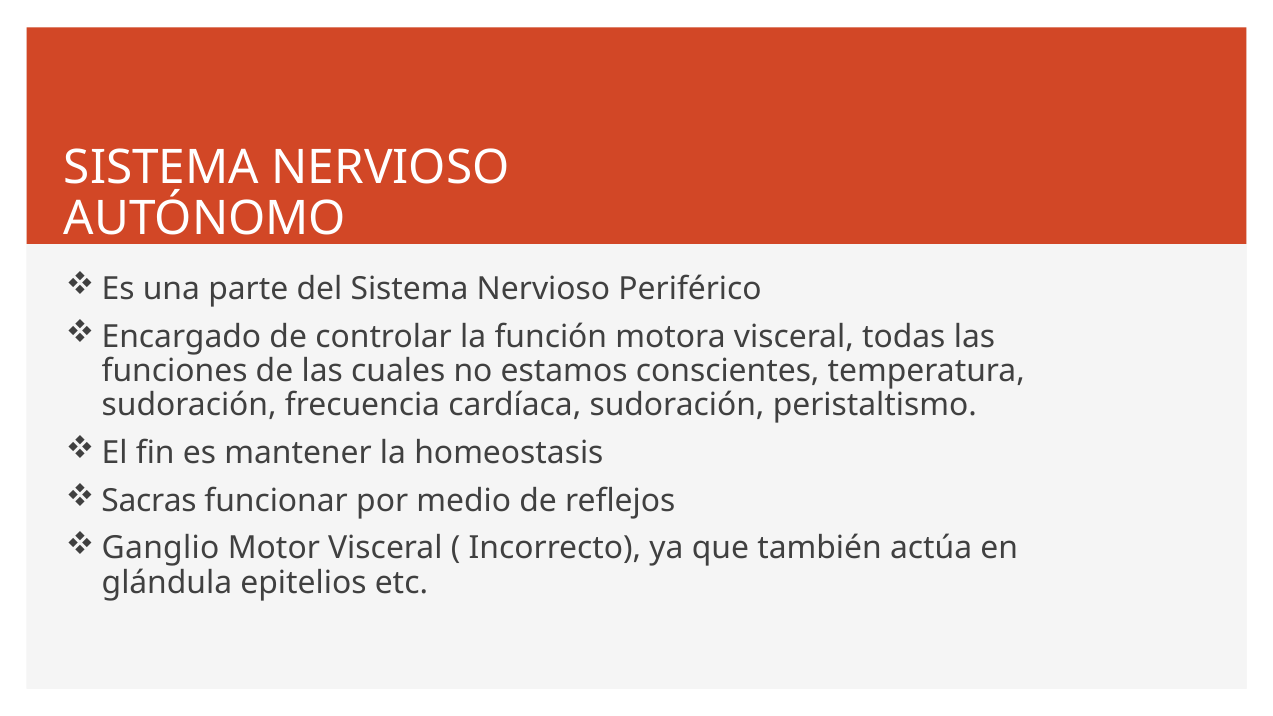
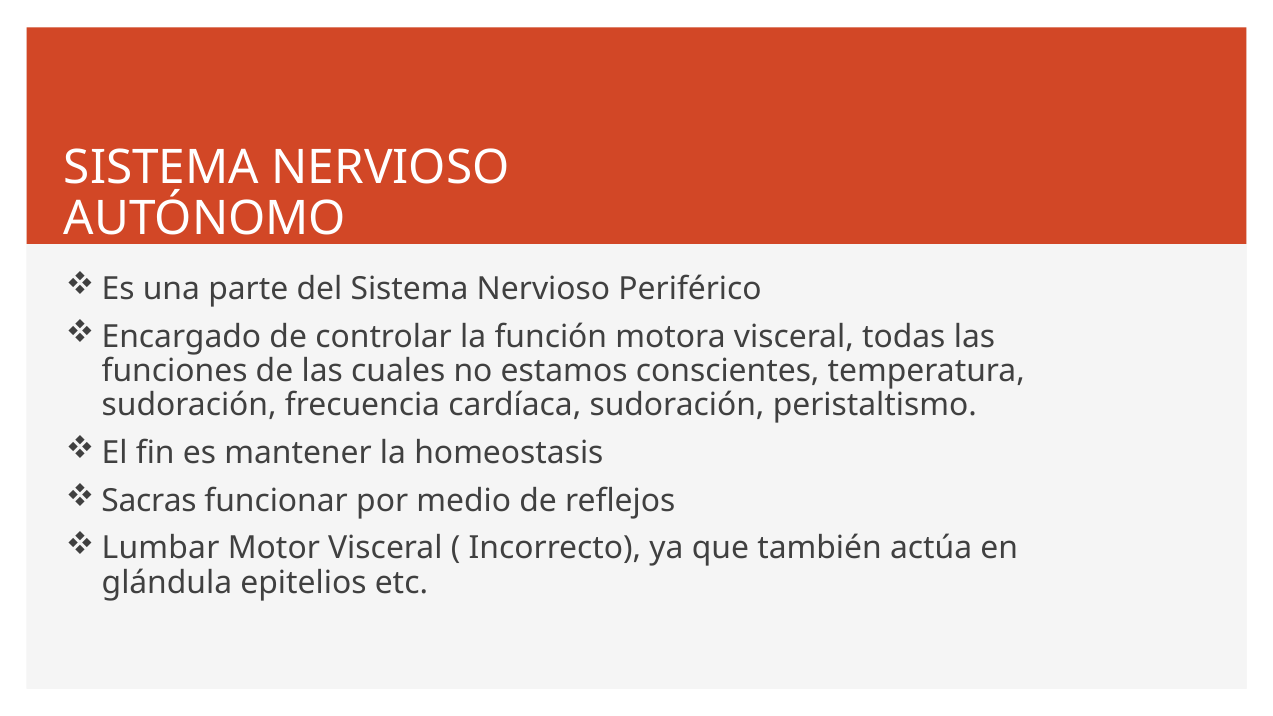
Ganglio: Ganglio -> Lumbar (161, 548)
